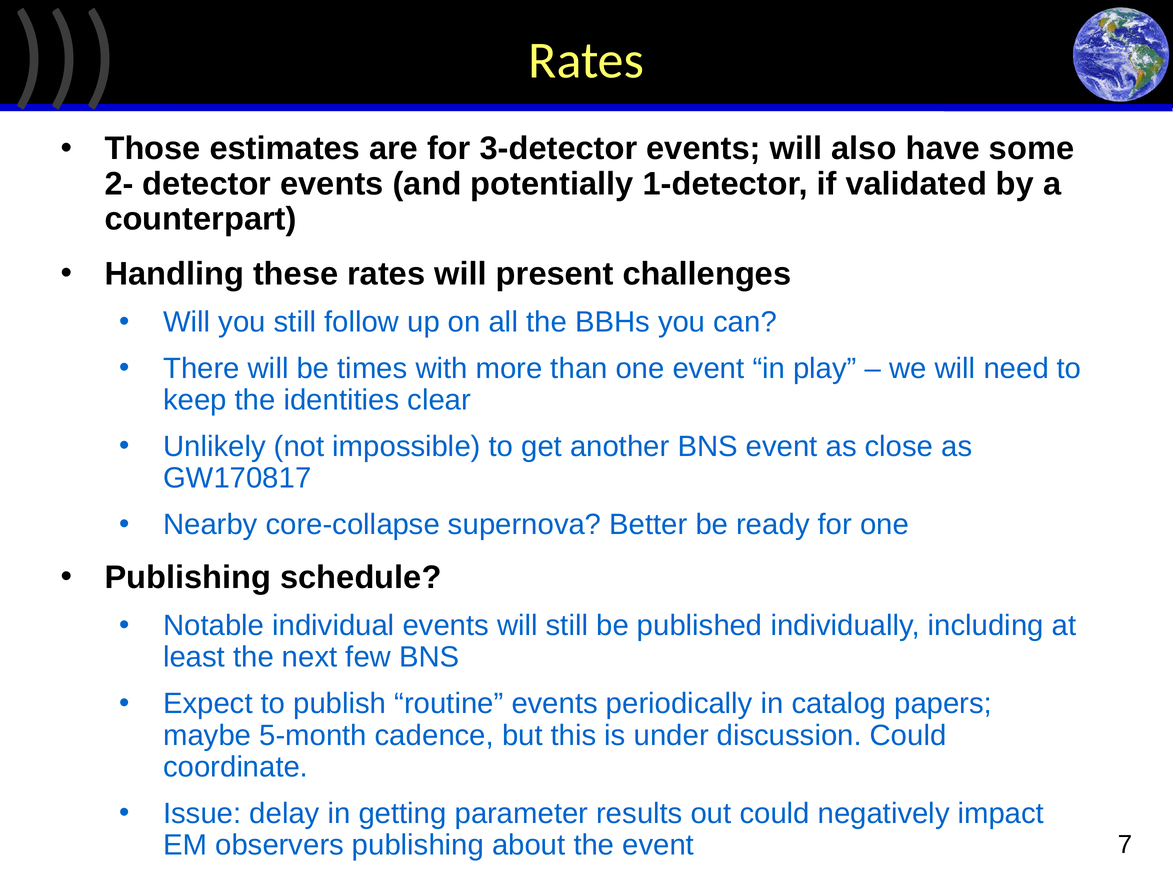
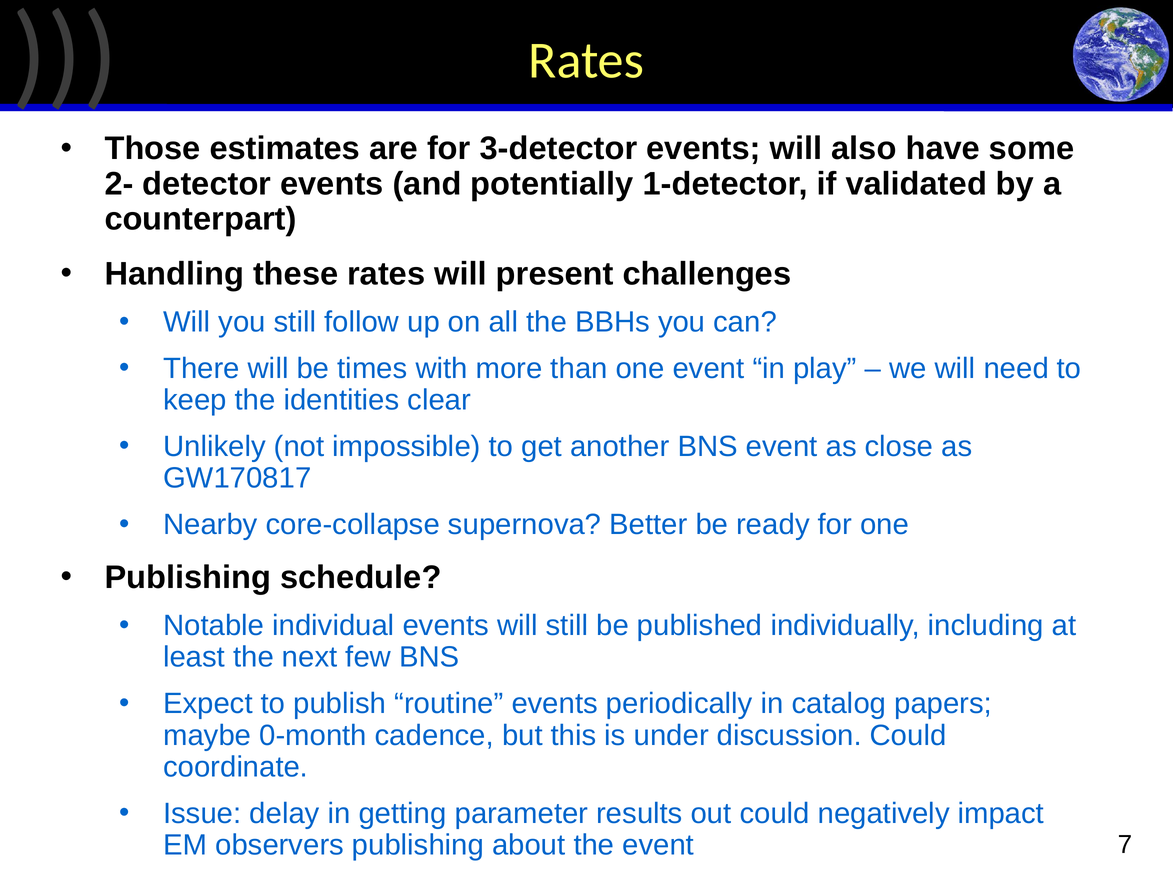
5-month: 5-month -> 0-month (313, 735)
